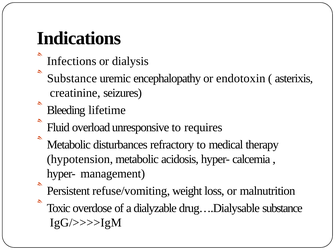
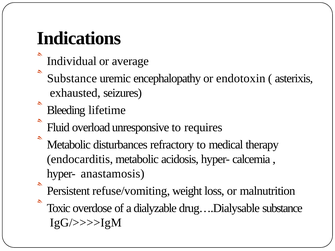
Infections: Infections -> Individual (72, 61)
dialysis: dialysis -> average (130, 61)
creatinine: creatinine -> exhausted (75, 93)
hypotension: hypotension -> endocarditis (80, 159)
management: management -> anastamosis (113, 174)
